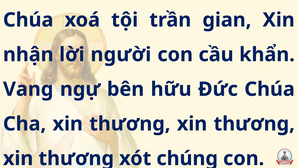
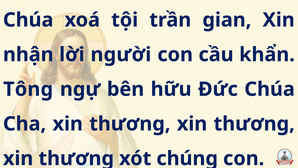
Vang: Vang -> Tông (28, 89)
